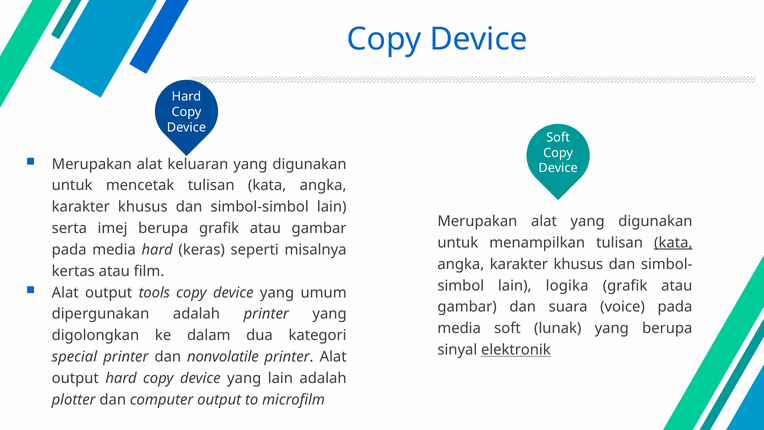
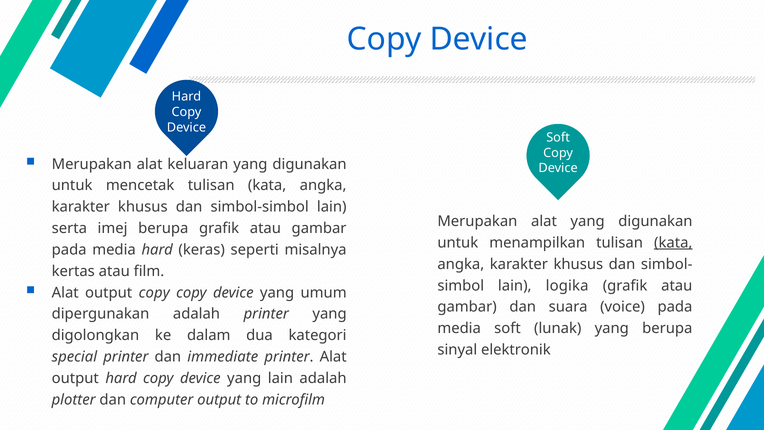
output tools: tools -> copy (154, 293)
elektronik underline: present -> none (516, 350)
nonvolatile: nonvolatile -> immediate (223, 357)
